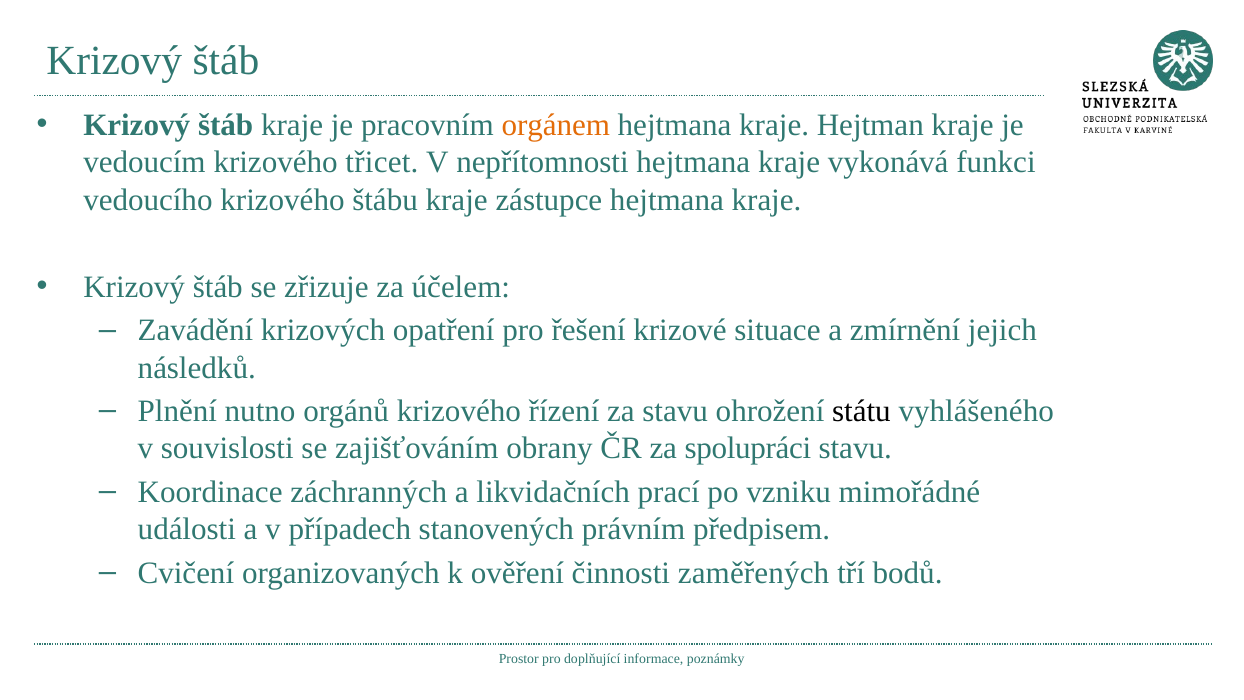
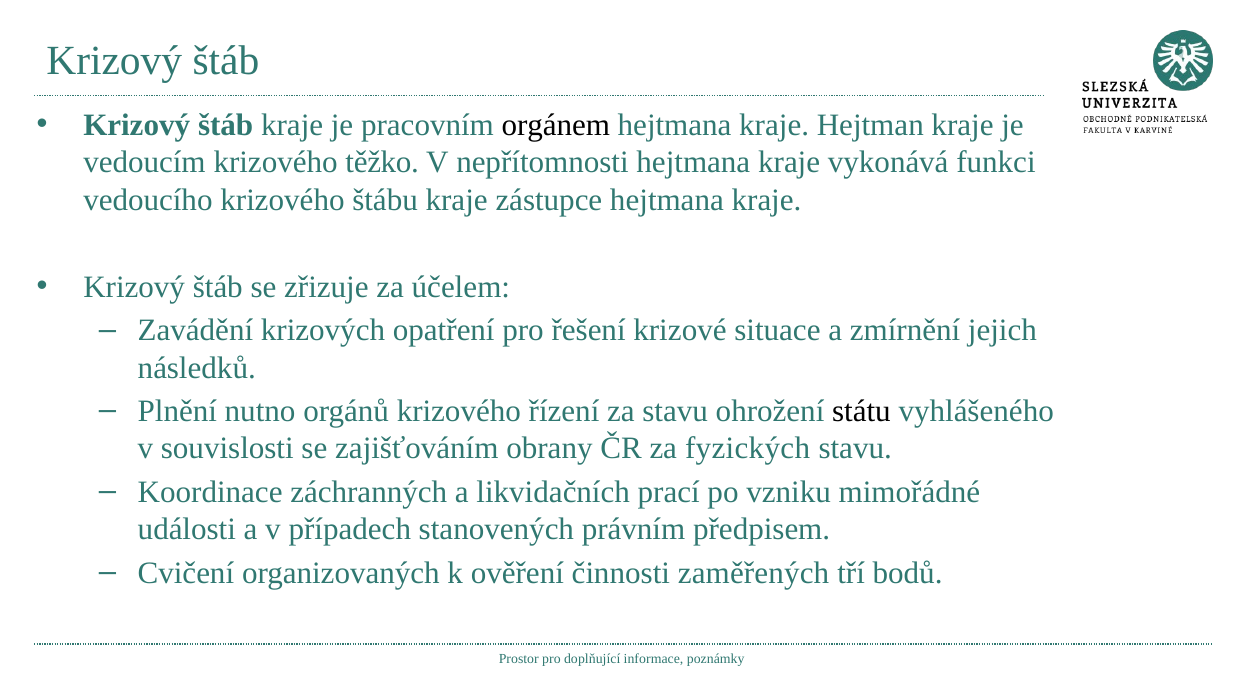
orgánem colour: orange -> black (556, 125)
třicet: třicet -> těžko (382, 162)
spolupráci: spolupráci -> fyzických (748, 448)
